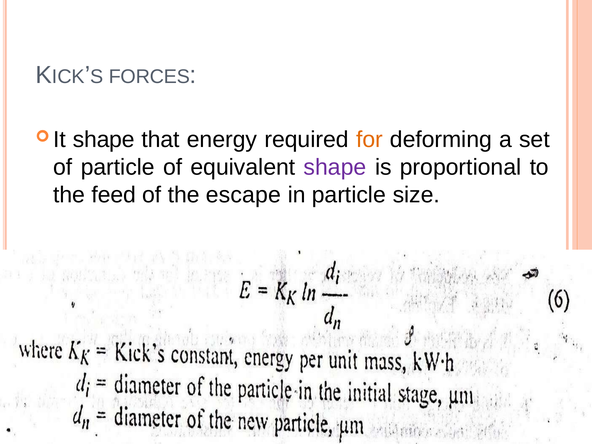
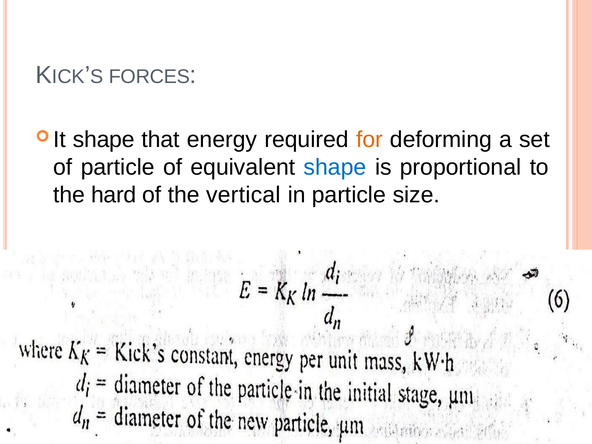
shape colour: purple -> blue (335, 167)
feed: feed -> hard (114, 195)
escape: escape -> vertical (243, 195)
